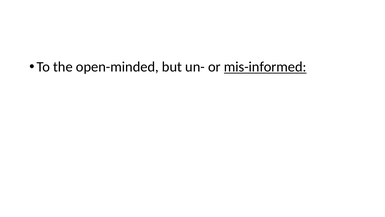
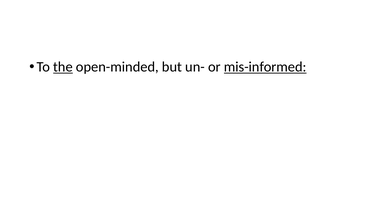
the underline: none -> present (63, 67)
